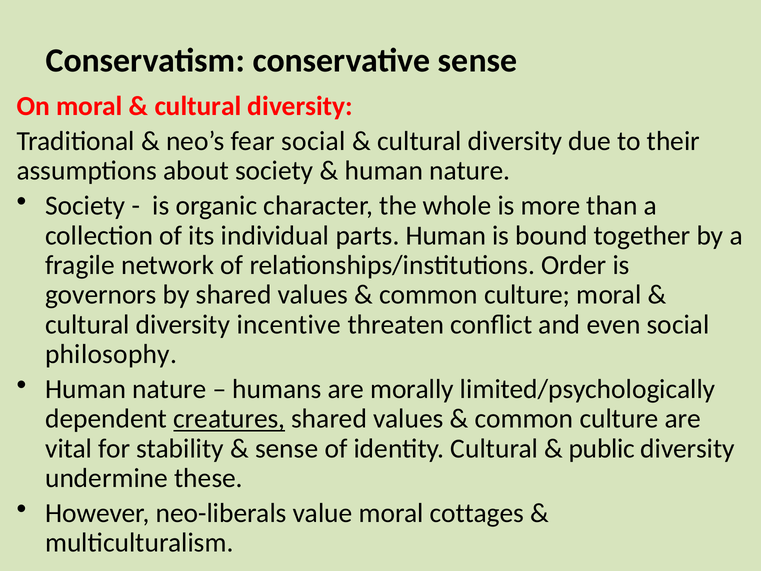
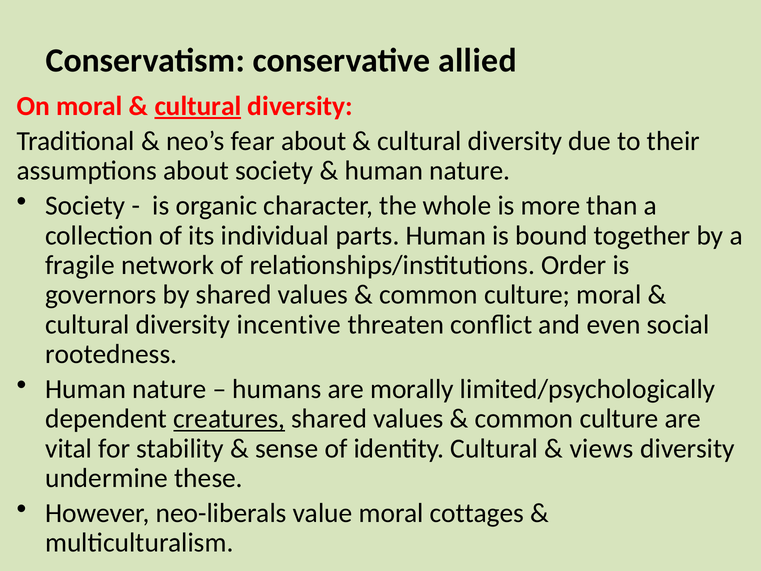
conservative sense: sense -> allied (478, 61)
cultural underline: none -> present (198, 106)
fear social: social -> about (314, 141)
philosophy: philosophy -> rootedness (111, 354)
public: public -> views (602, 448)
